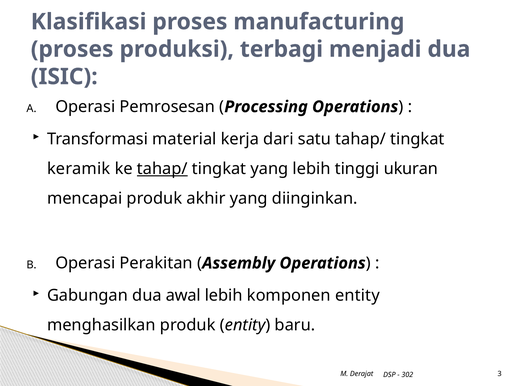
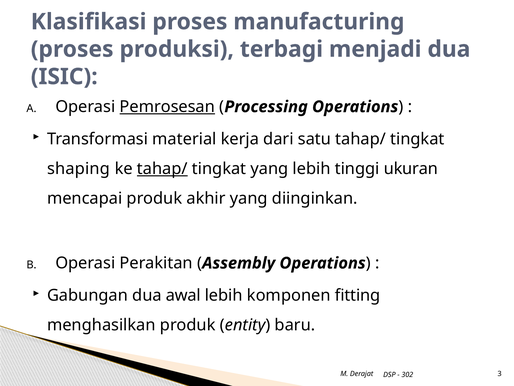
Pemrosesan underline: none -> present (167, 107)
keramik: keramik -> shaping (79, 169)
komponen entity: entity -> fitting (358, 295)
